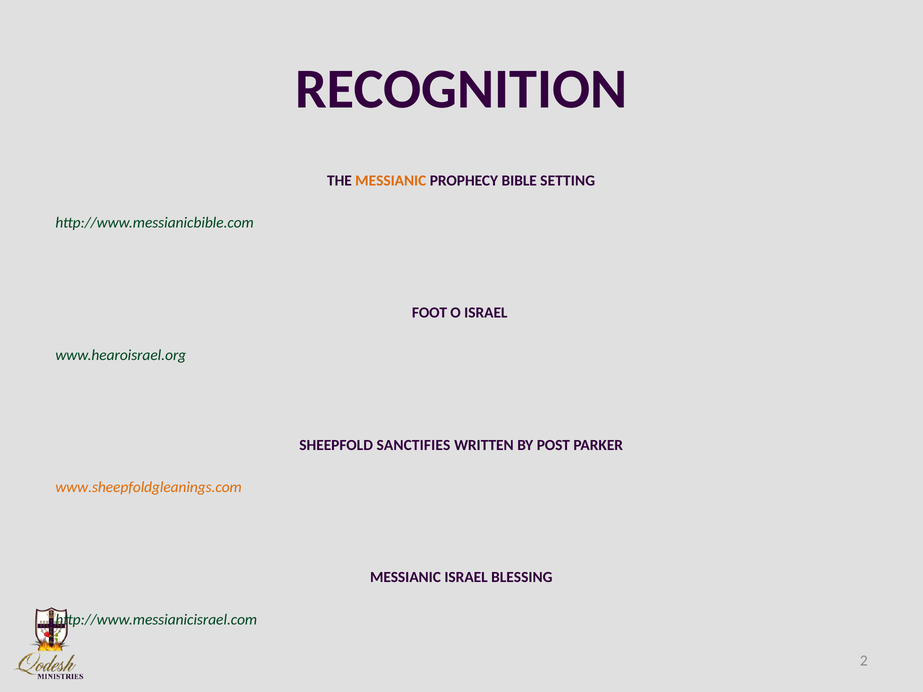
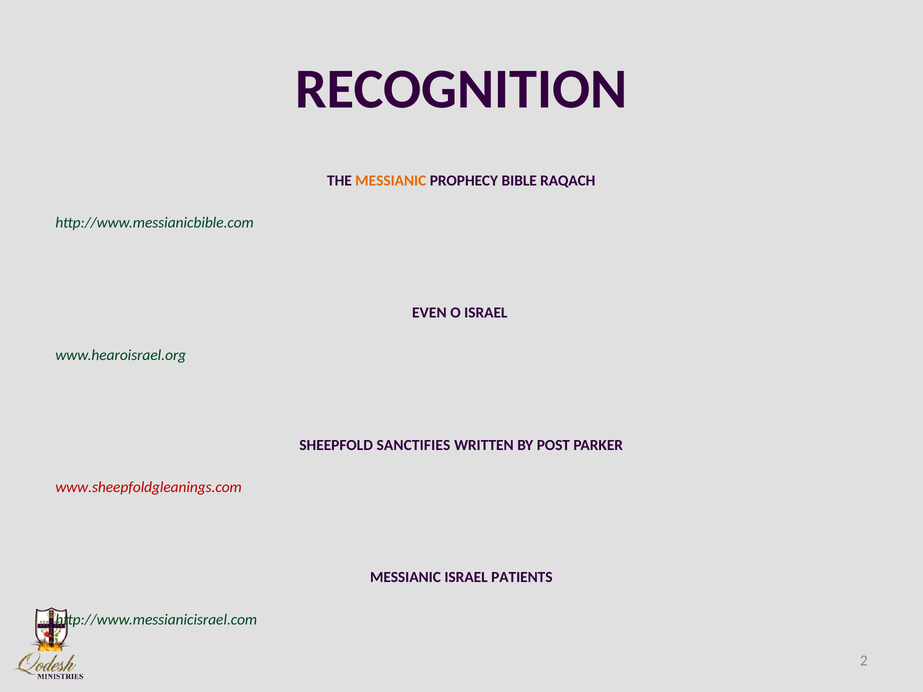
SETTING: SETTING -> RAQACH (568, 181)
FOOT: FOOT -> EVEN (429, 313)
www.sheepfoldgleanings.com colour: orange -> red (149, 487)
BLESSING: BLESSING -> PATIENTS (522, 577)
